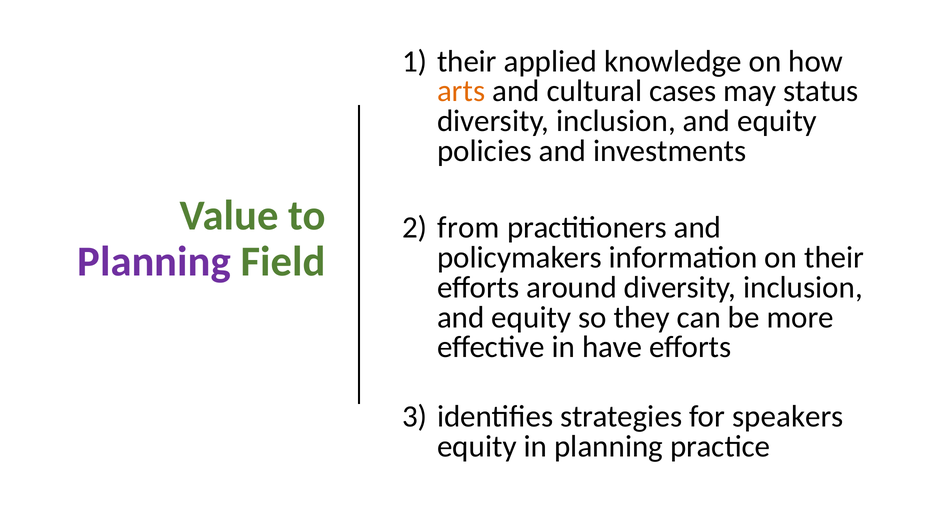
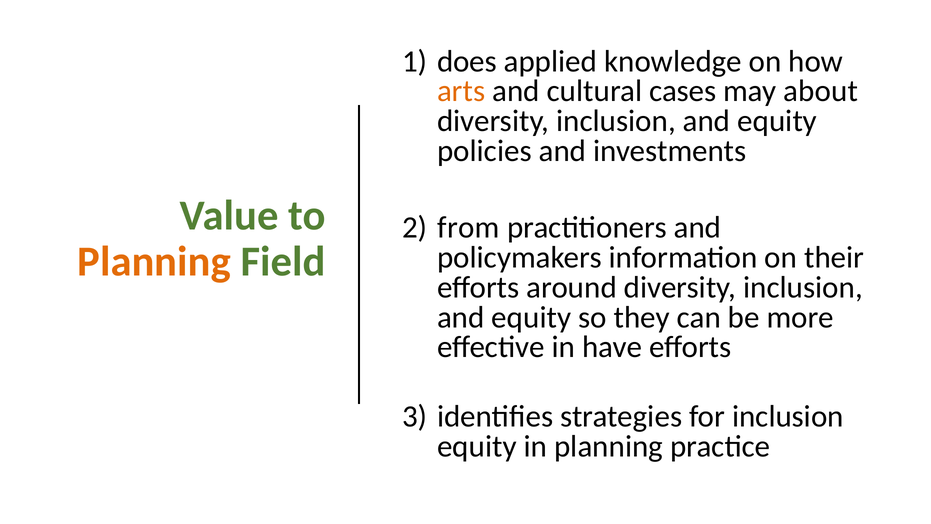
their: their -> does (467, 61)
status: status -> about (821, 91)
Planning colour: purple -> orange (154, 262)
for speakers: speakers -> inclusion (788, 416)
